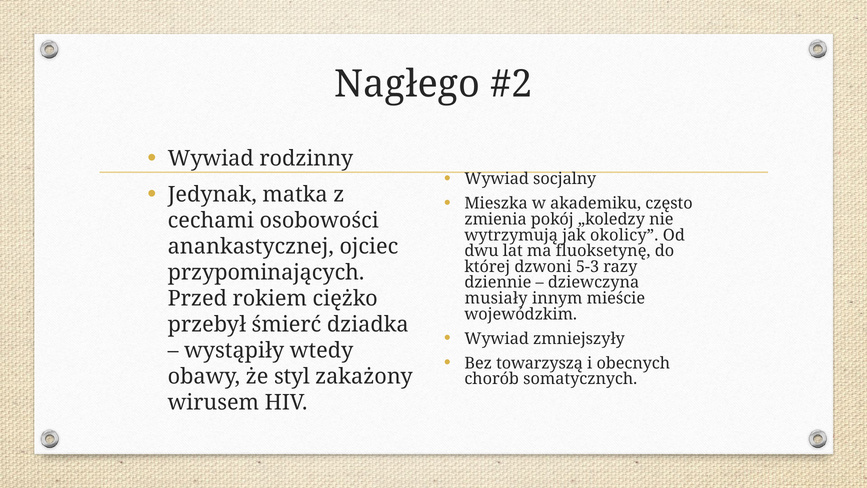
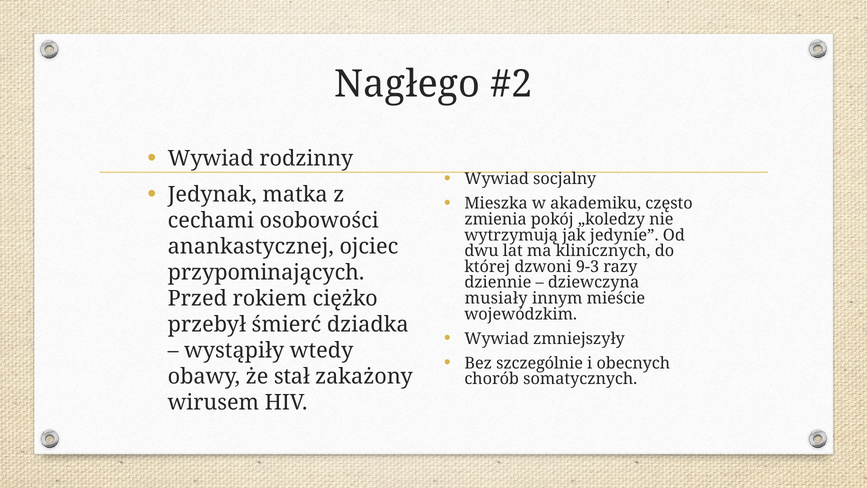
okolicy: okolicy -> jedynie (624, 235)
fluoksetynę: fluoksetynę -> klinicznych (603, 251)
5-3: 5-3 -> 9-3 (588, 267)
towarzyszą: towarzyszą -> szczególnie (540, 363)
styl: styl -> stał (292, 376)
